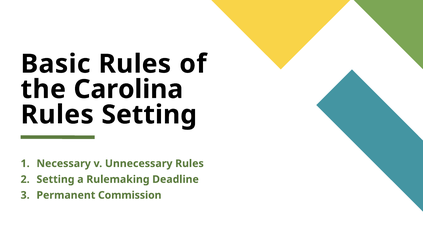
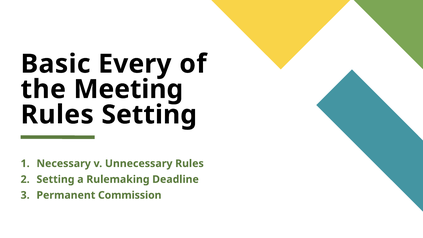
Basic Rules: Rules -> Every (135, 64)
Carolina: Carolina -> Meeting (128, 89)
